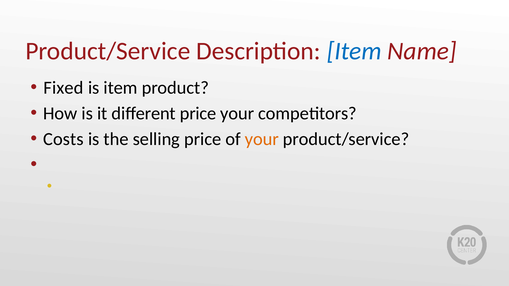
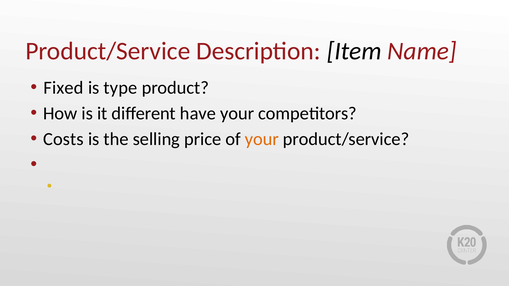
Item colour: blue -> black (354, 51)
is item: item -> type (120, 88)
different price: price -> have (198, 113)
